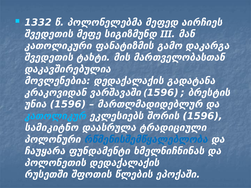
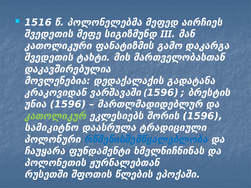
1332: 1332 -> 1516 (38, 22)
კათოლიკურ colour: light blue -> light green (55, 116)
პოლონეთის დედაქალაქის: დედაქალაქის -> ჟურნალებთან (124, 163)
